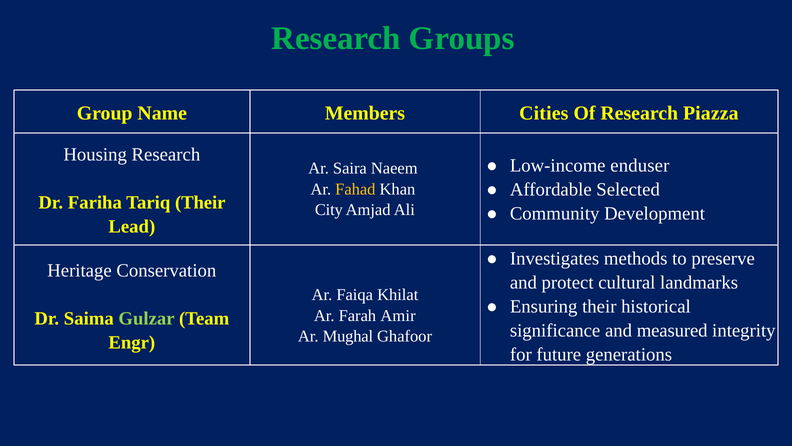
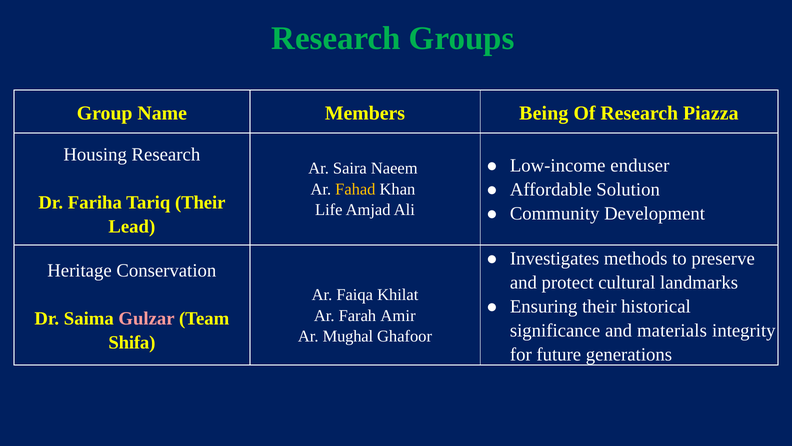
Cities: Cities -> Being (544, 113)
Selected: Selected -> Solution (628, 189)
City: City -> Life (329, 210)
Gulzar colour: light green -> pink (147, 318)
measured: measured -> materials (672, 330)
Engr: Engr -> Shifa (132, 342)
